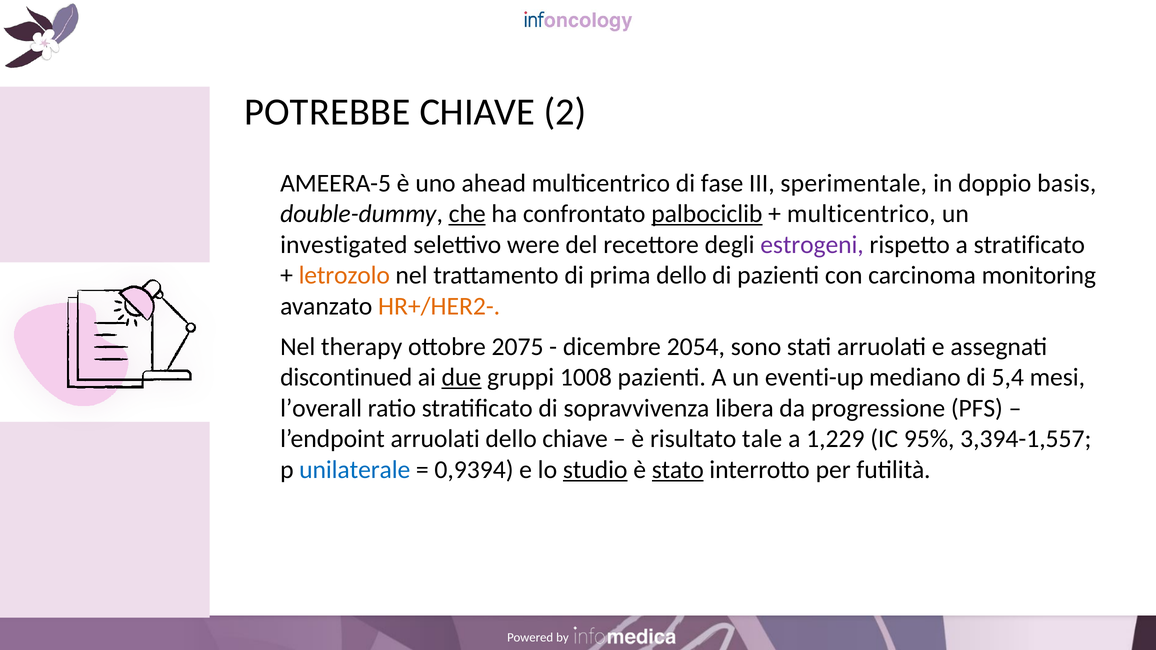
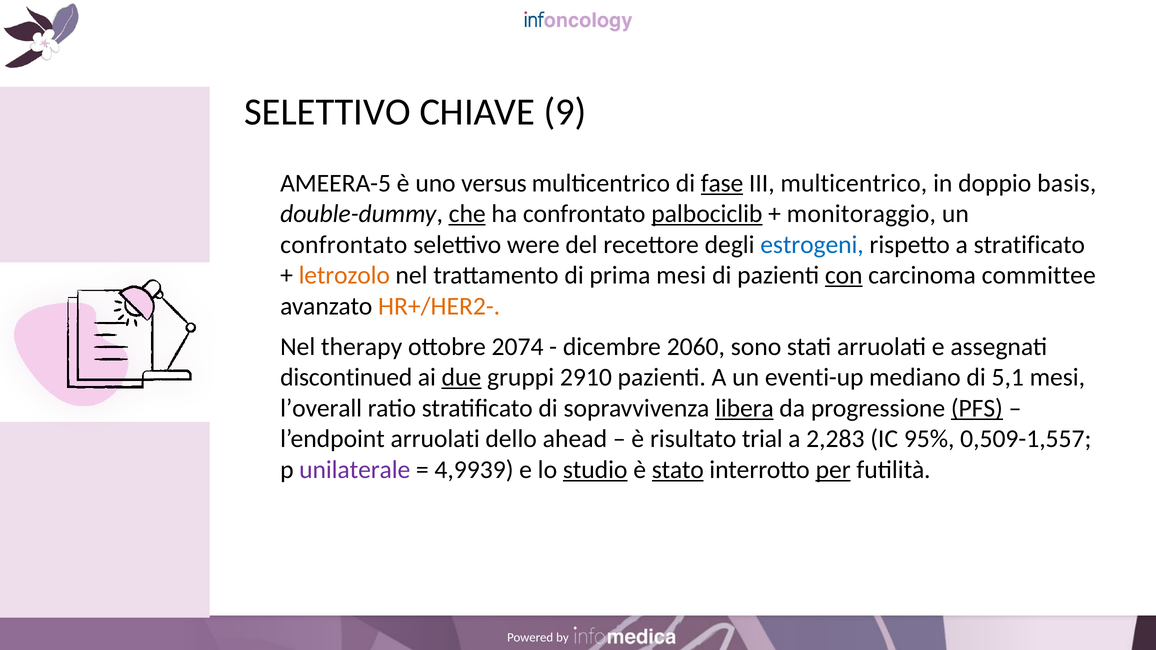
POTREBBE: POTREBBE -> SELETTIVO (327, 112)
2: 2 -> 9 (565, 112)
ahead: ahead -> versus (494, 183)
fase underline: none -> present (722, 183)
III sperimentale: sperimentale -> multicentrico (854, 183)
multicentrico: multicentrico -> monitoraggio (861, 214)
investigated: investigated -> confrontato (344, 245)
estrogeni colour: purple -> blue (812, 245)
prima dello: dello -> mesi (681, 276)
con underline: none -> present (844, 276)
monitoring: monitoring -> committee (1039, 276)
2075: 2075 -> 2074 (518, 347)
2054: 2054 -> 2060 (696, 347)
1008: 1008 -> 2910 (586, 377)
5,4: 5,4 -> 5,1 (1008, 377)
libera underline: none -> present (744, 408)
PFS underline: none -> present (977, 408)
dello chiave: chiave -> ahead (575, 439)
tale: tale -> trial (762, 439)
1,229: 1,229 -> 2,283 (835, 439)
3,394-1,557: 3,394-1,557 -> 0,509-1,557 (1026, 439)
unilaterale colour: blue -> purple (355, 470)
0,9394: 0,9394 -> 4,9939 (474, 470)
per underline: none -> present (833, 470)
